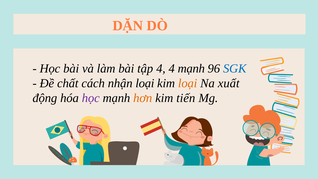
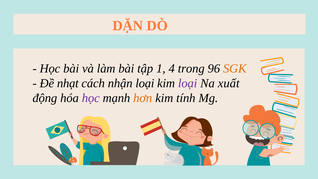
tập 4: 4 -> 1 (161, 68)
4 mạnh: mạnh -> trong (191, 68)
SGK colour: blue -> orange (235, 68)
chất: chất -> nhạt (68, 83)
loại colour: orange -> purple (188, 83)
tiến: tiến -> tính (186, 98)
